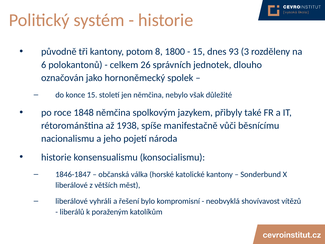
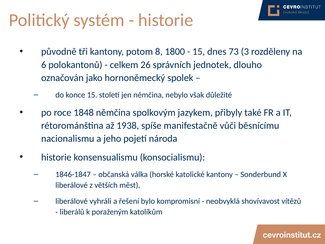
93: 93 -> 73 (234, 52)
